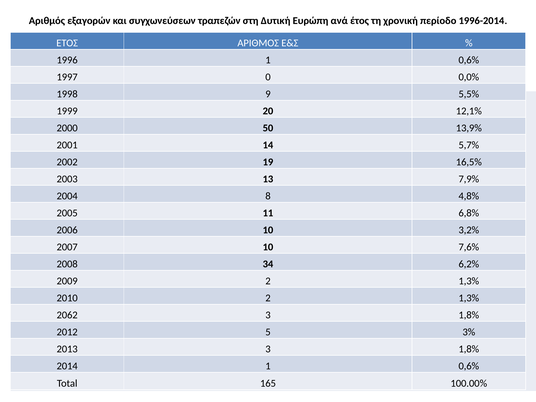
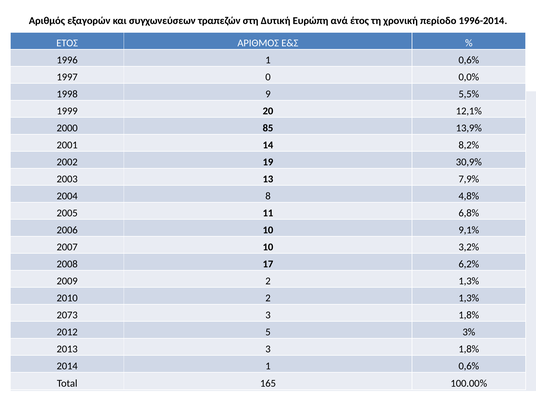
50: 50 -> 85 (268, 128)
5,7%: 5,7% -> 8,2% (469, 145)
16,5%: 16,5% -> 30,9% (469, 162)
3,2%: 3,2% -> 9,1% (469, 230)
7,6%: 7,6% -> 3,2% (469, 247)
34: 34 -> 17 (268, 264)
2062: 2062 -> 2073 (67, 315)
